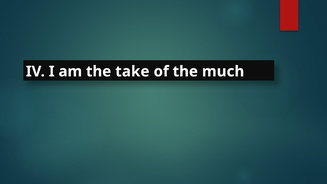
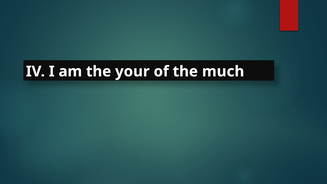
take: take -> your (132, 71)
